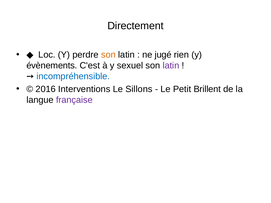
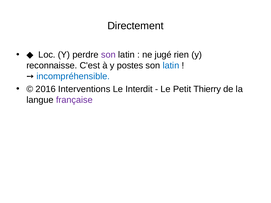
son colour: orange -> purple (108, 55)
évènements: évènements -> reconnaisse (52, 66)
sexuel: sexuel -> postes (130, 66)
latin colour: purple -> blue (171, 66)
Sillons: Sillons -> Interdit (139, 89)
Brillent: Brillent -> Thierry (207, 89)
